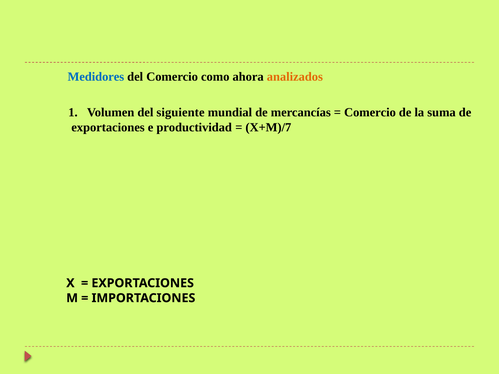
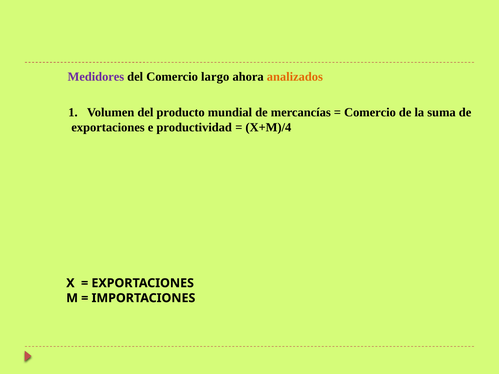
Medidores colour: blue -> purple (96, 77)
como: como -> largo (215, 77)
siguiente: siguiente -> producto (181, 113)
X+M)/7: X+M)/7 -> X+M)/4 (268, 128)
